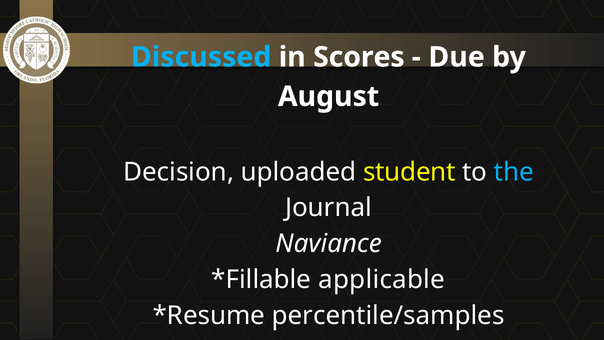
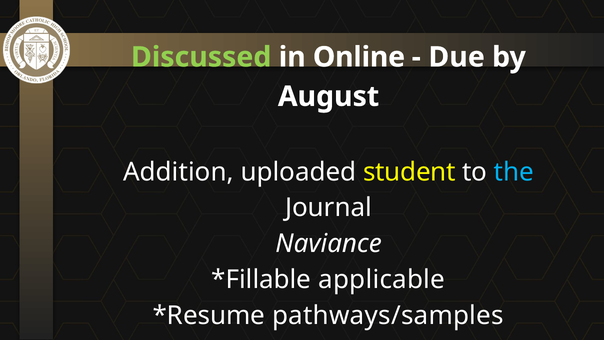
Discussed colour: light blue -> light green (201, 57)
Scores: Scores -> Online (359, 57)
Decision: Decision -> Addition (179, 172)
percentile/samples: percentile/samples -> pathways/samples (388, 315)
